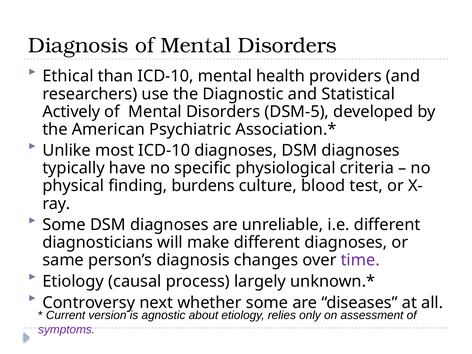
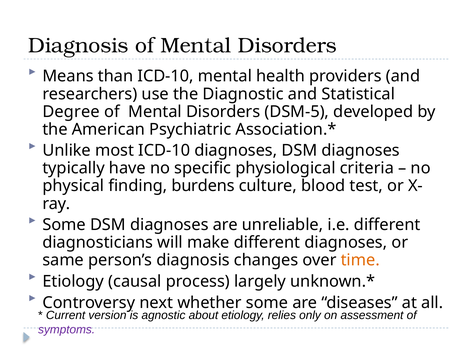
Ethical: Ethical -> Means (68, 76)
Actively: Actively -> Degree (71, 112)
time colour: purple -> orange (360, 260)
